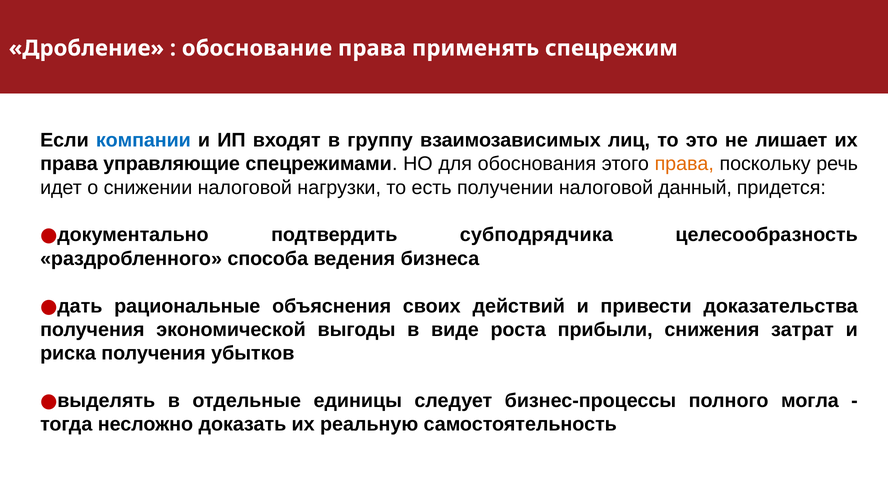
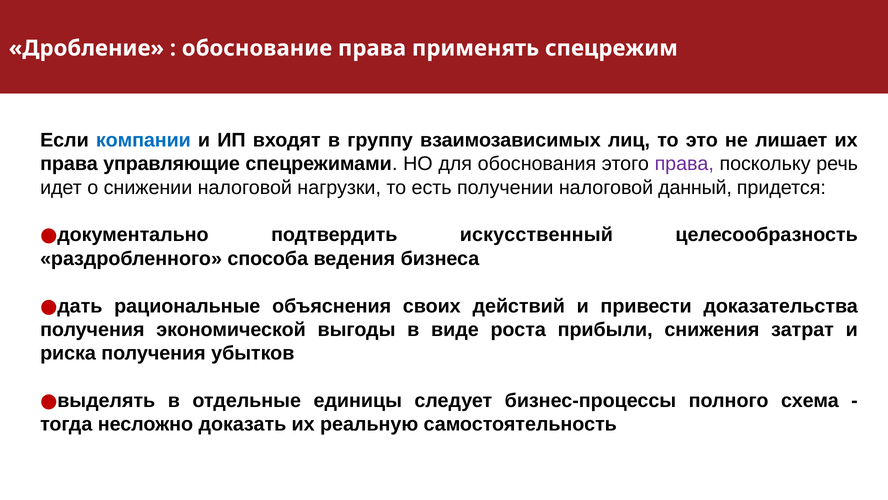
права colour: orange -> purple (684, 164)
субподрядчика: субподрядчика -> искусственный (536, 235)
могла: могла -> схема (810, 400)
